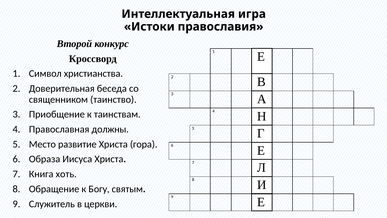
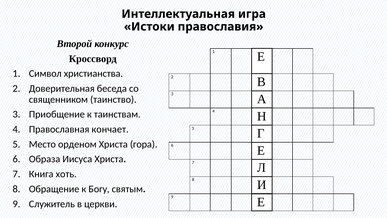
должны: должны -> кончает (110, 129)
развитие: развитие -> орденом (77, 144)
